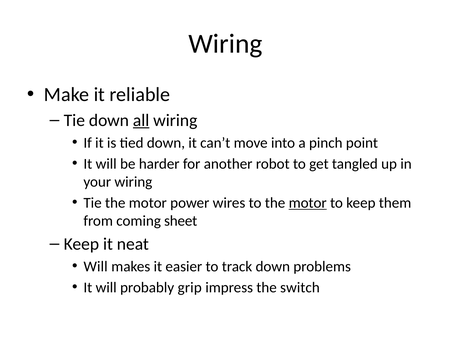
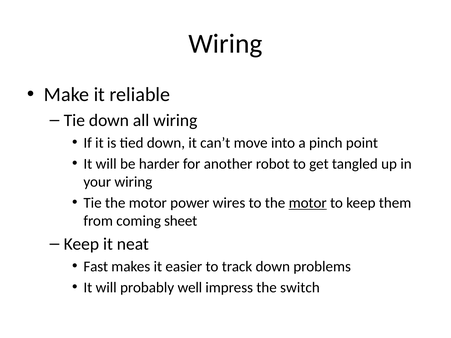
all underline: present -> none (141, 120)
Will: Will -> Fast (96, 267)
grip: grip -> well (190, 288)
